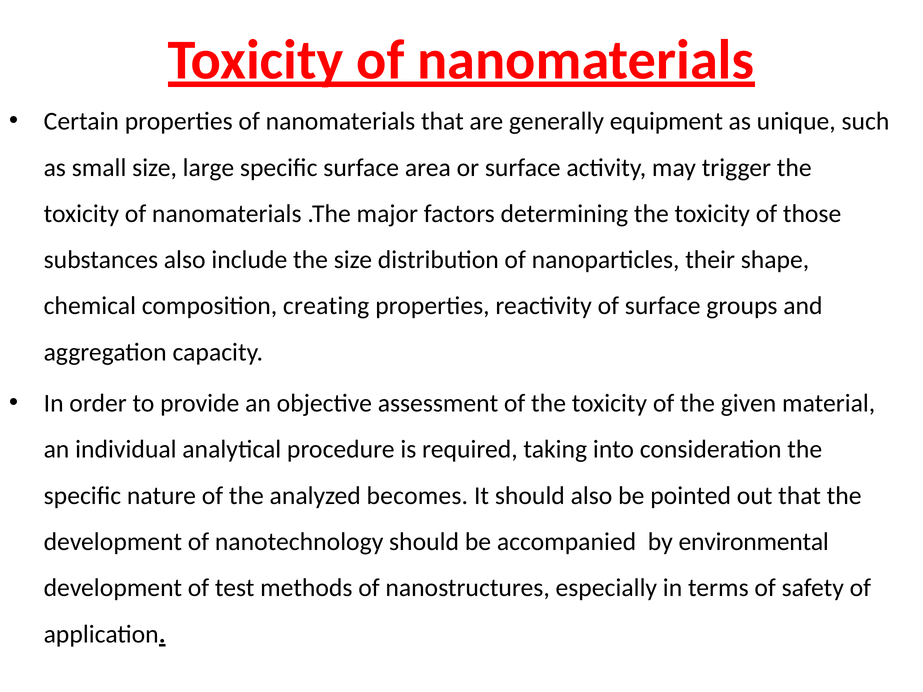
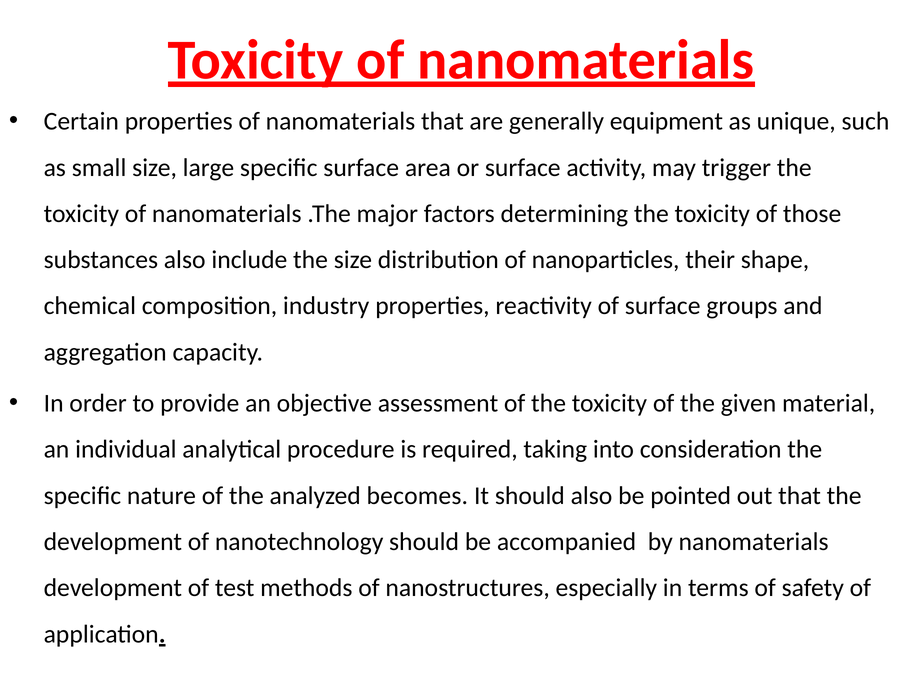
creating: creating -> industry (326, 306)
by environmental: environmental -> nanomaterials (754, 542)
